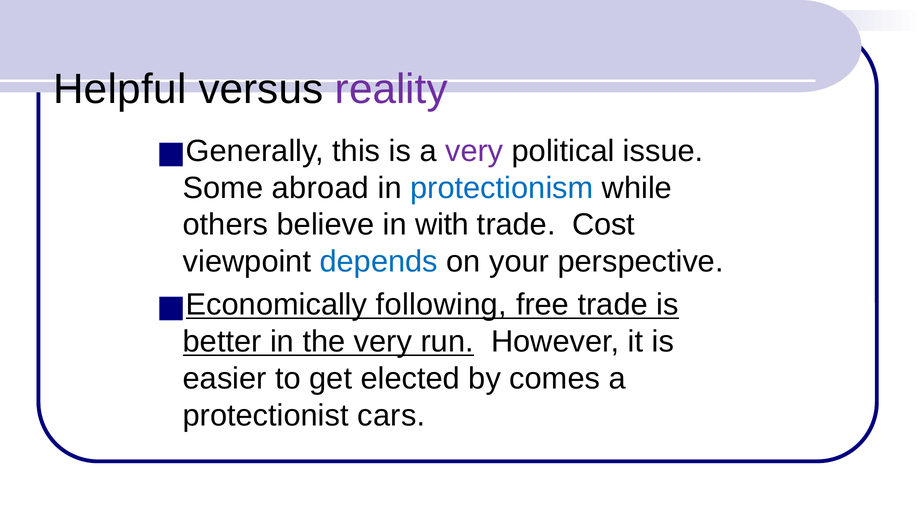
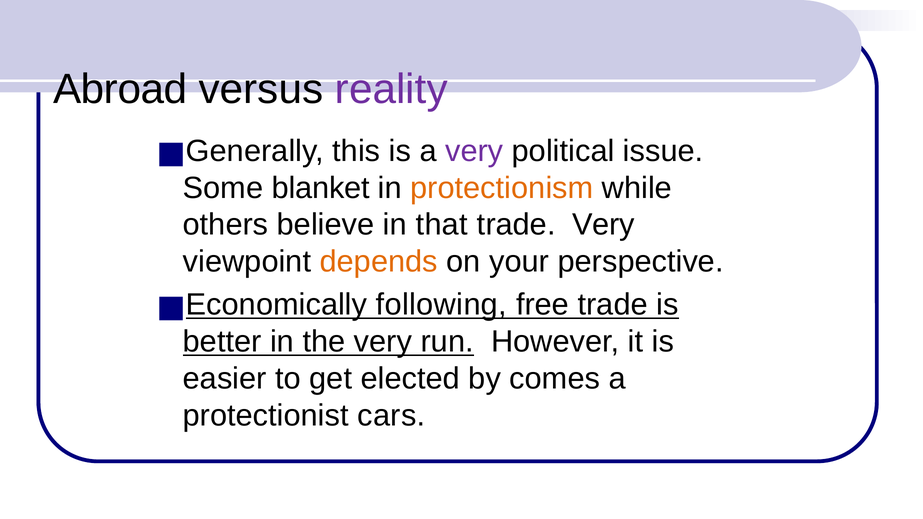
Helpful: Helpful -> Abroad (120, 89)
abroad: abroad -> blanket (321, 188)
protectionism colour: blue -> orange (502, 188)
with: with -> that (442, 225)
trade Cost: Cost -> Very (603, 225)
depends colour: blue -> orange (379, 262)
